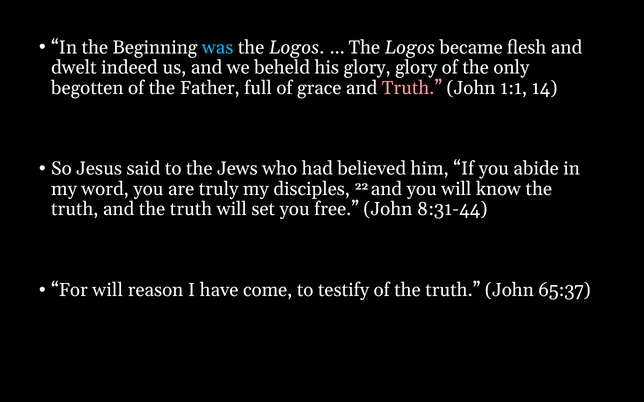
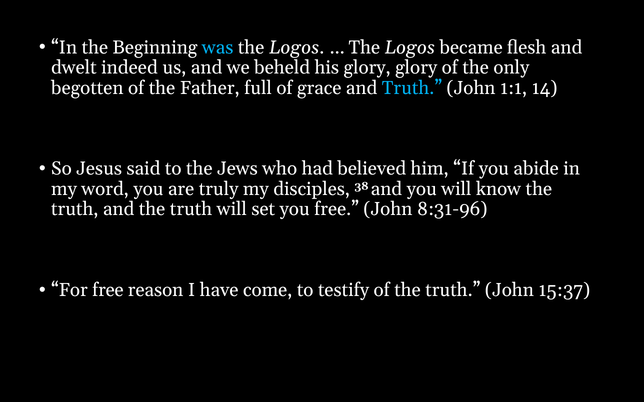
Truth colour: pink -> light blue (412, 88)
22: 22 -> 38 (362, 186)
8:31-44: 8:31-44 -> 8:31-96 (452, 210)
For will: will -> free (108, 291)
65:37: 65:37 -> 15:37 (564, 291)
